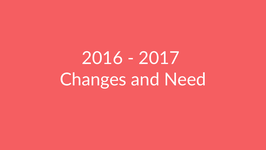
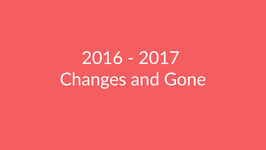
Need: Need -> Gone (185, 79)
